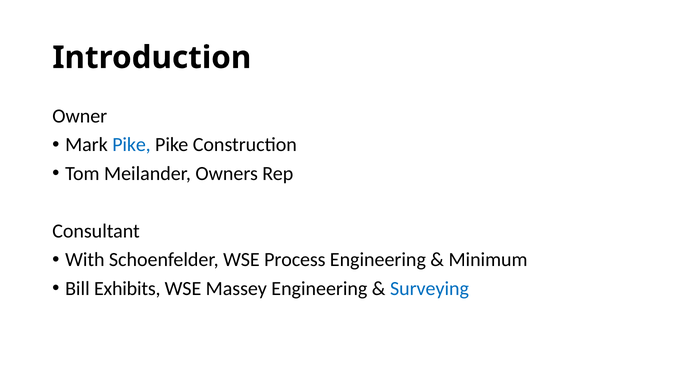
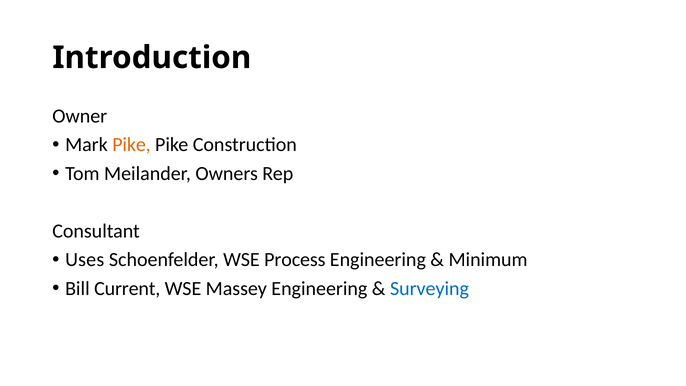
Pike colour: blue -> orange (131, 145)
With: With -> Uses (85, 260)
Exhibits: Exhibits -> Current (127, 289)
